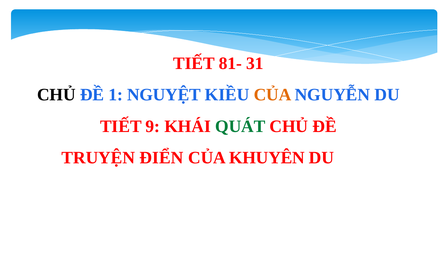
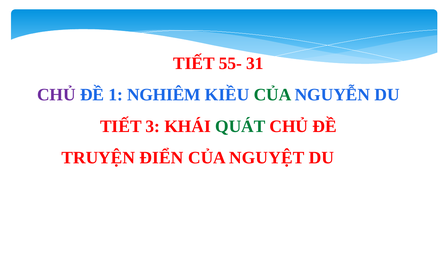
81-: 81- -> 55- (230, 64)
CHỦ colour: black -> purple (56, 95)
NGUYỆT: NGUYỆT -> NGHIÊM (164, 95)
CỦA colour: orange -> green (273, 95)
9: 9 -> 3 (153, 126)
KHUYÊN: KHUYÊN -> NGUYỆT (267, 158)
